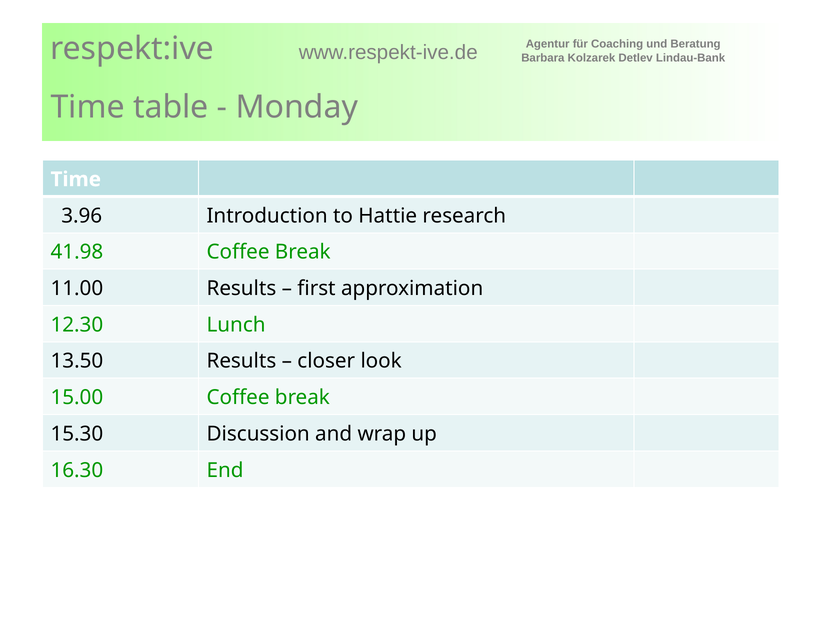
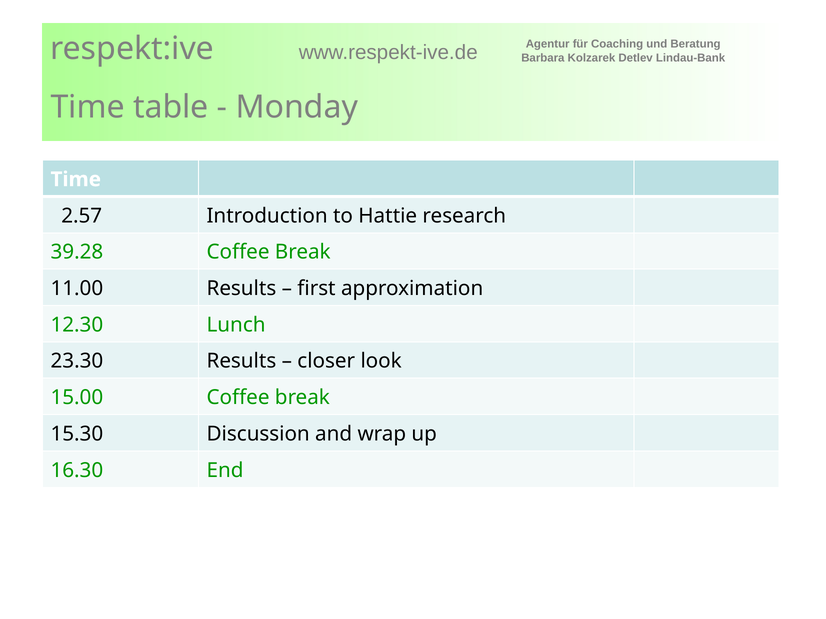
3.96: 3.96 -> 2.57 (82, 216)
41.98: 41.98 -> 39.28 (77, 252)
13.50: 13.50 -> 23.30 (77, 361)
